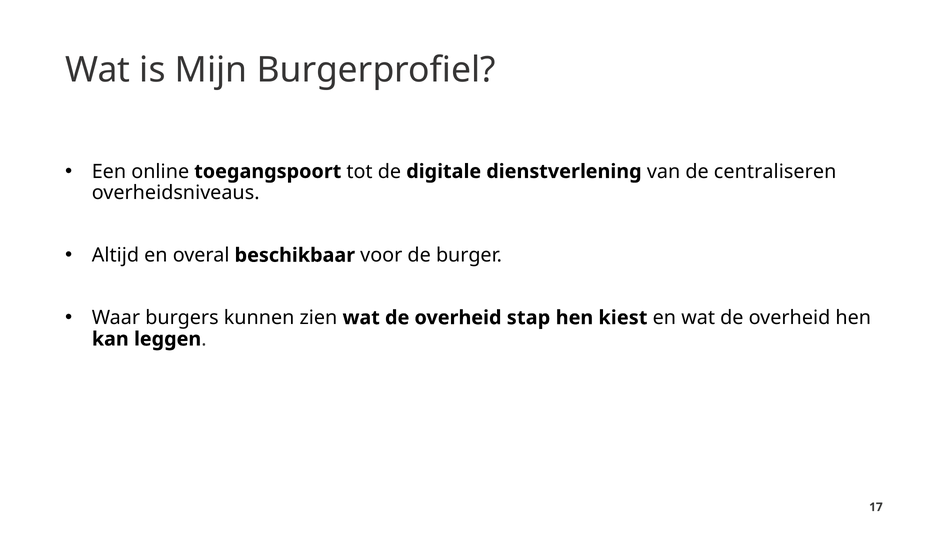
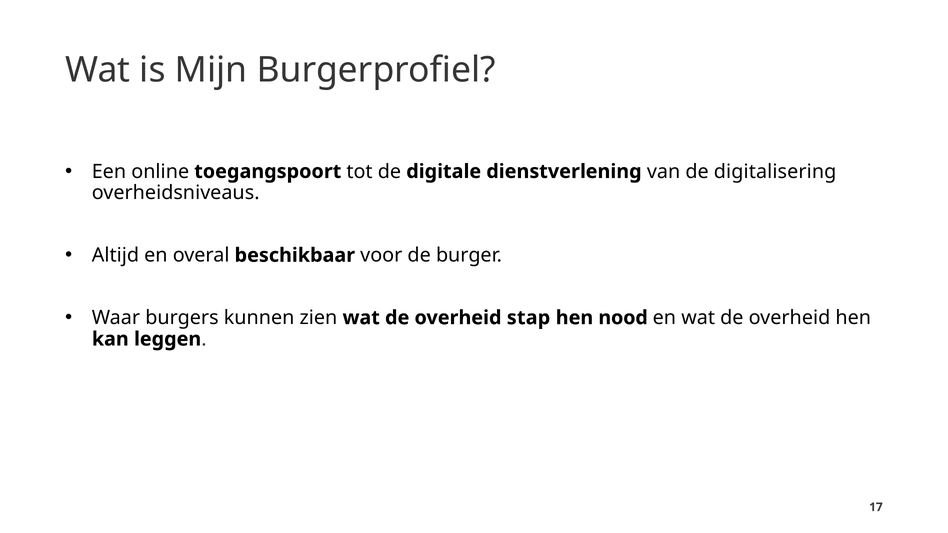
centraliseren: centraliseren -> digitalisering (775, 172)
kiest: kiest -> nood (623, 318)
